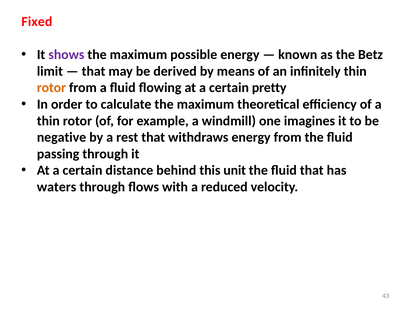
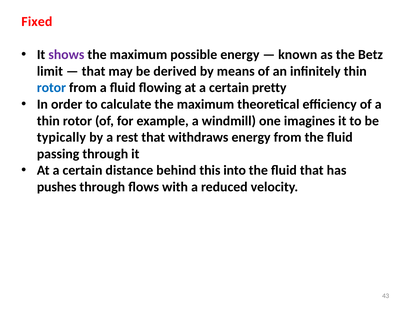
rotor colour: orange -> blue (51, 88)
negative: negative -> typically (61, 138)
unit: unit -> into (235, 171)
waters: waters -> pushes (57, 187)
